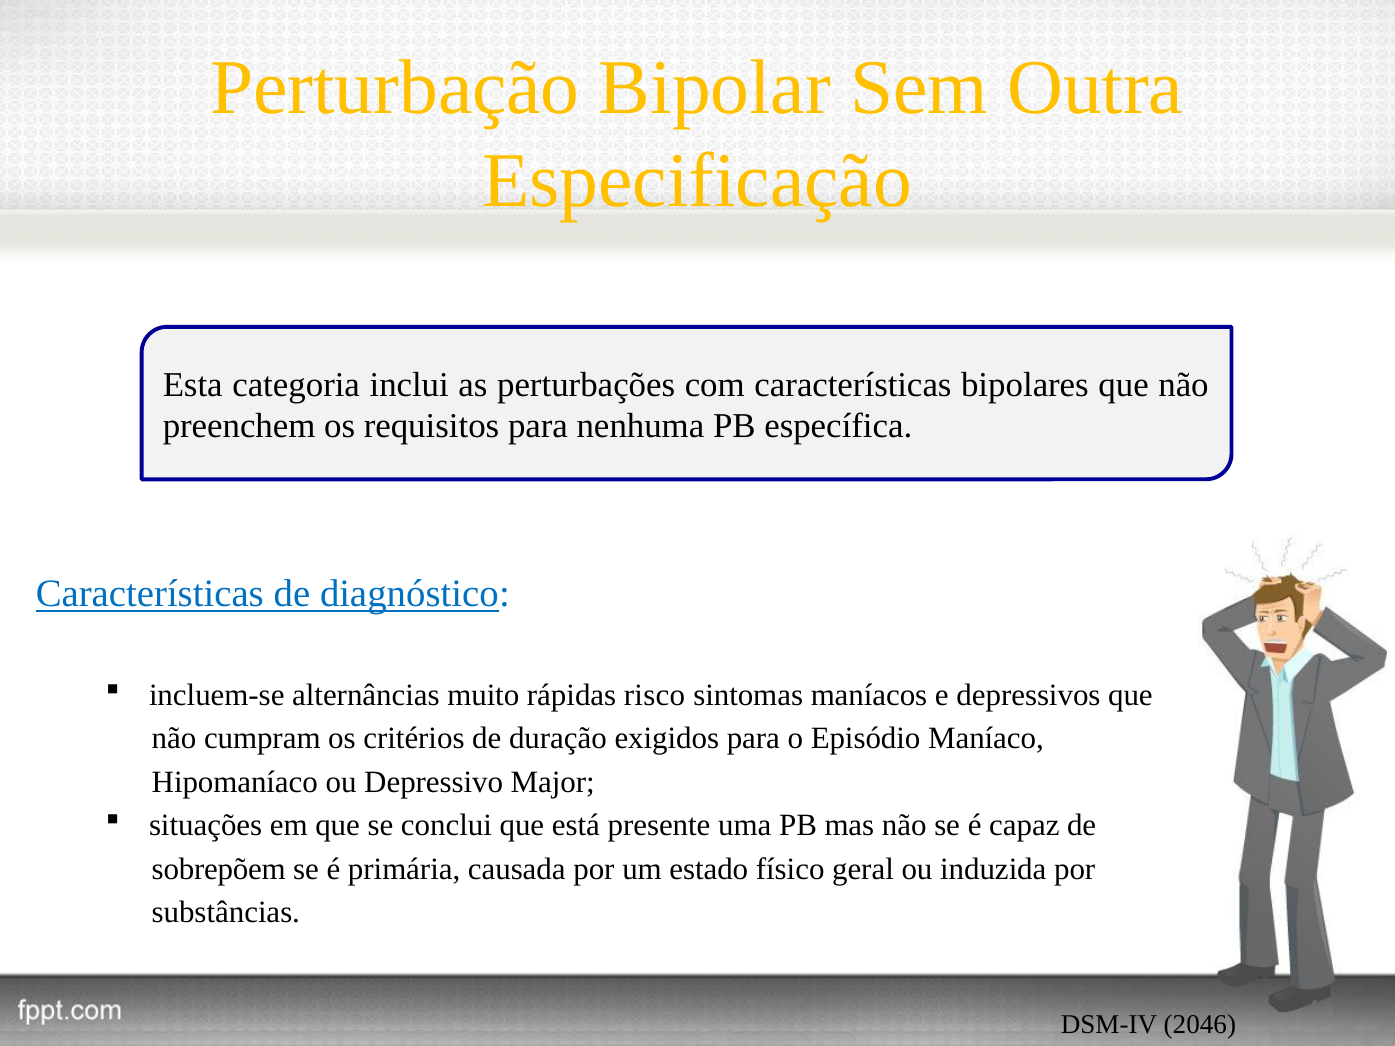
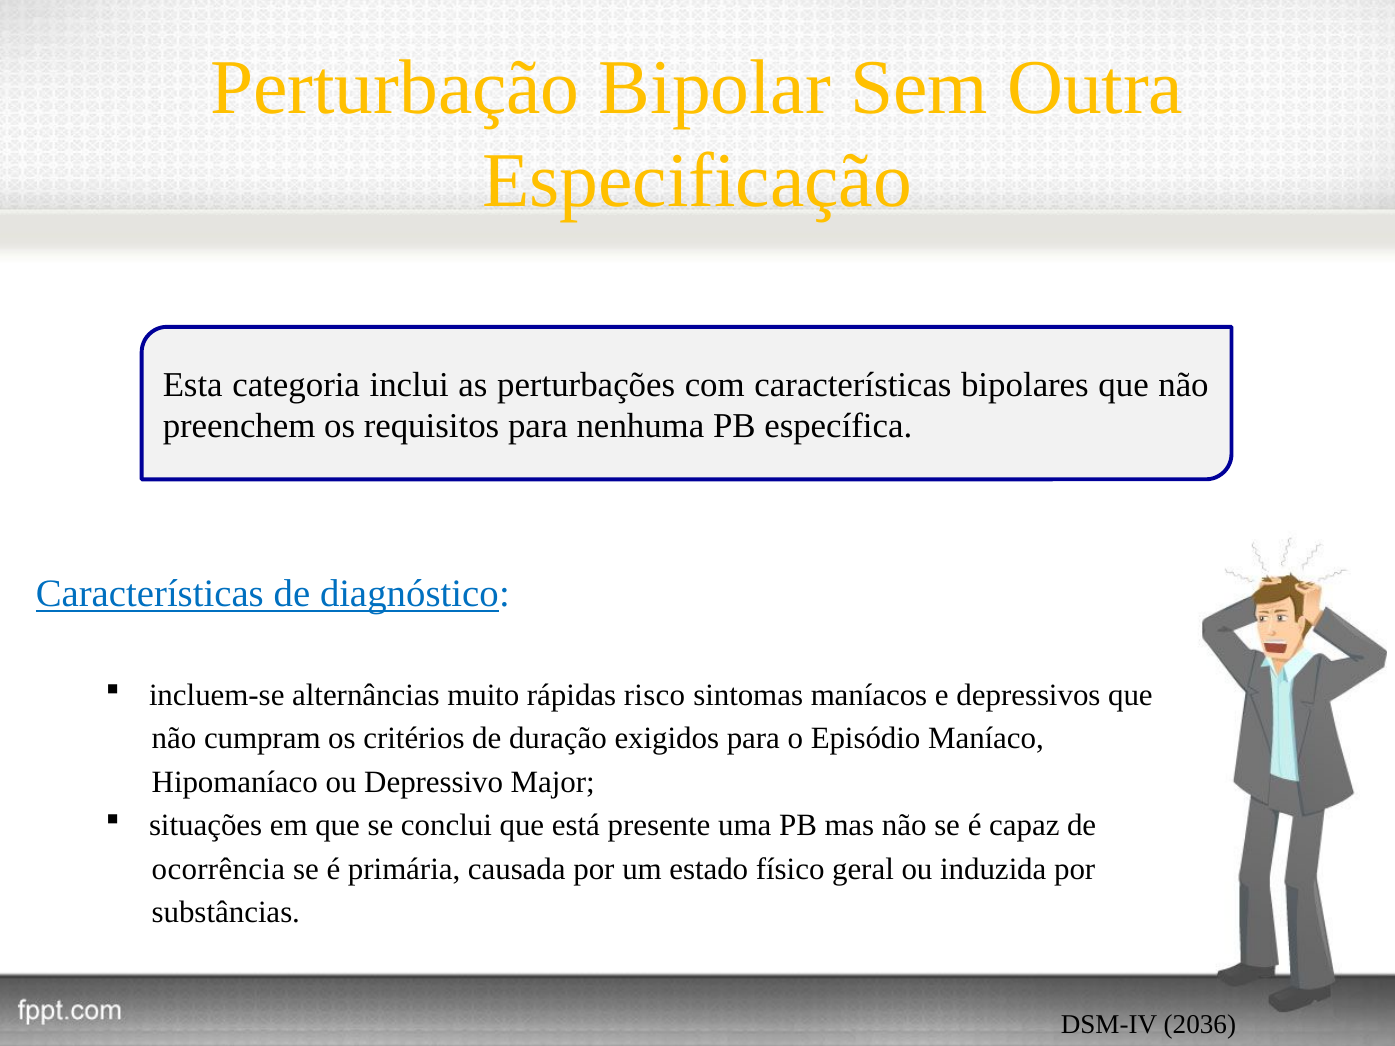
sobrepõem: sobrepõem -> ocorrência (218, 869)
2046: 2046 -> 2036 (1200, 1024)
